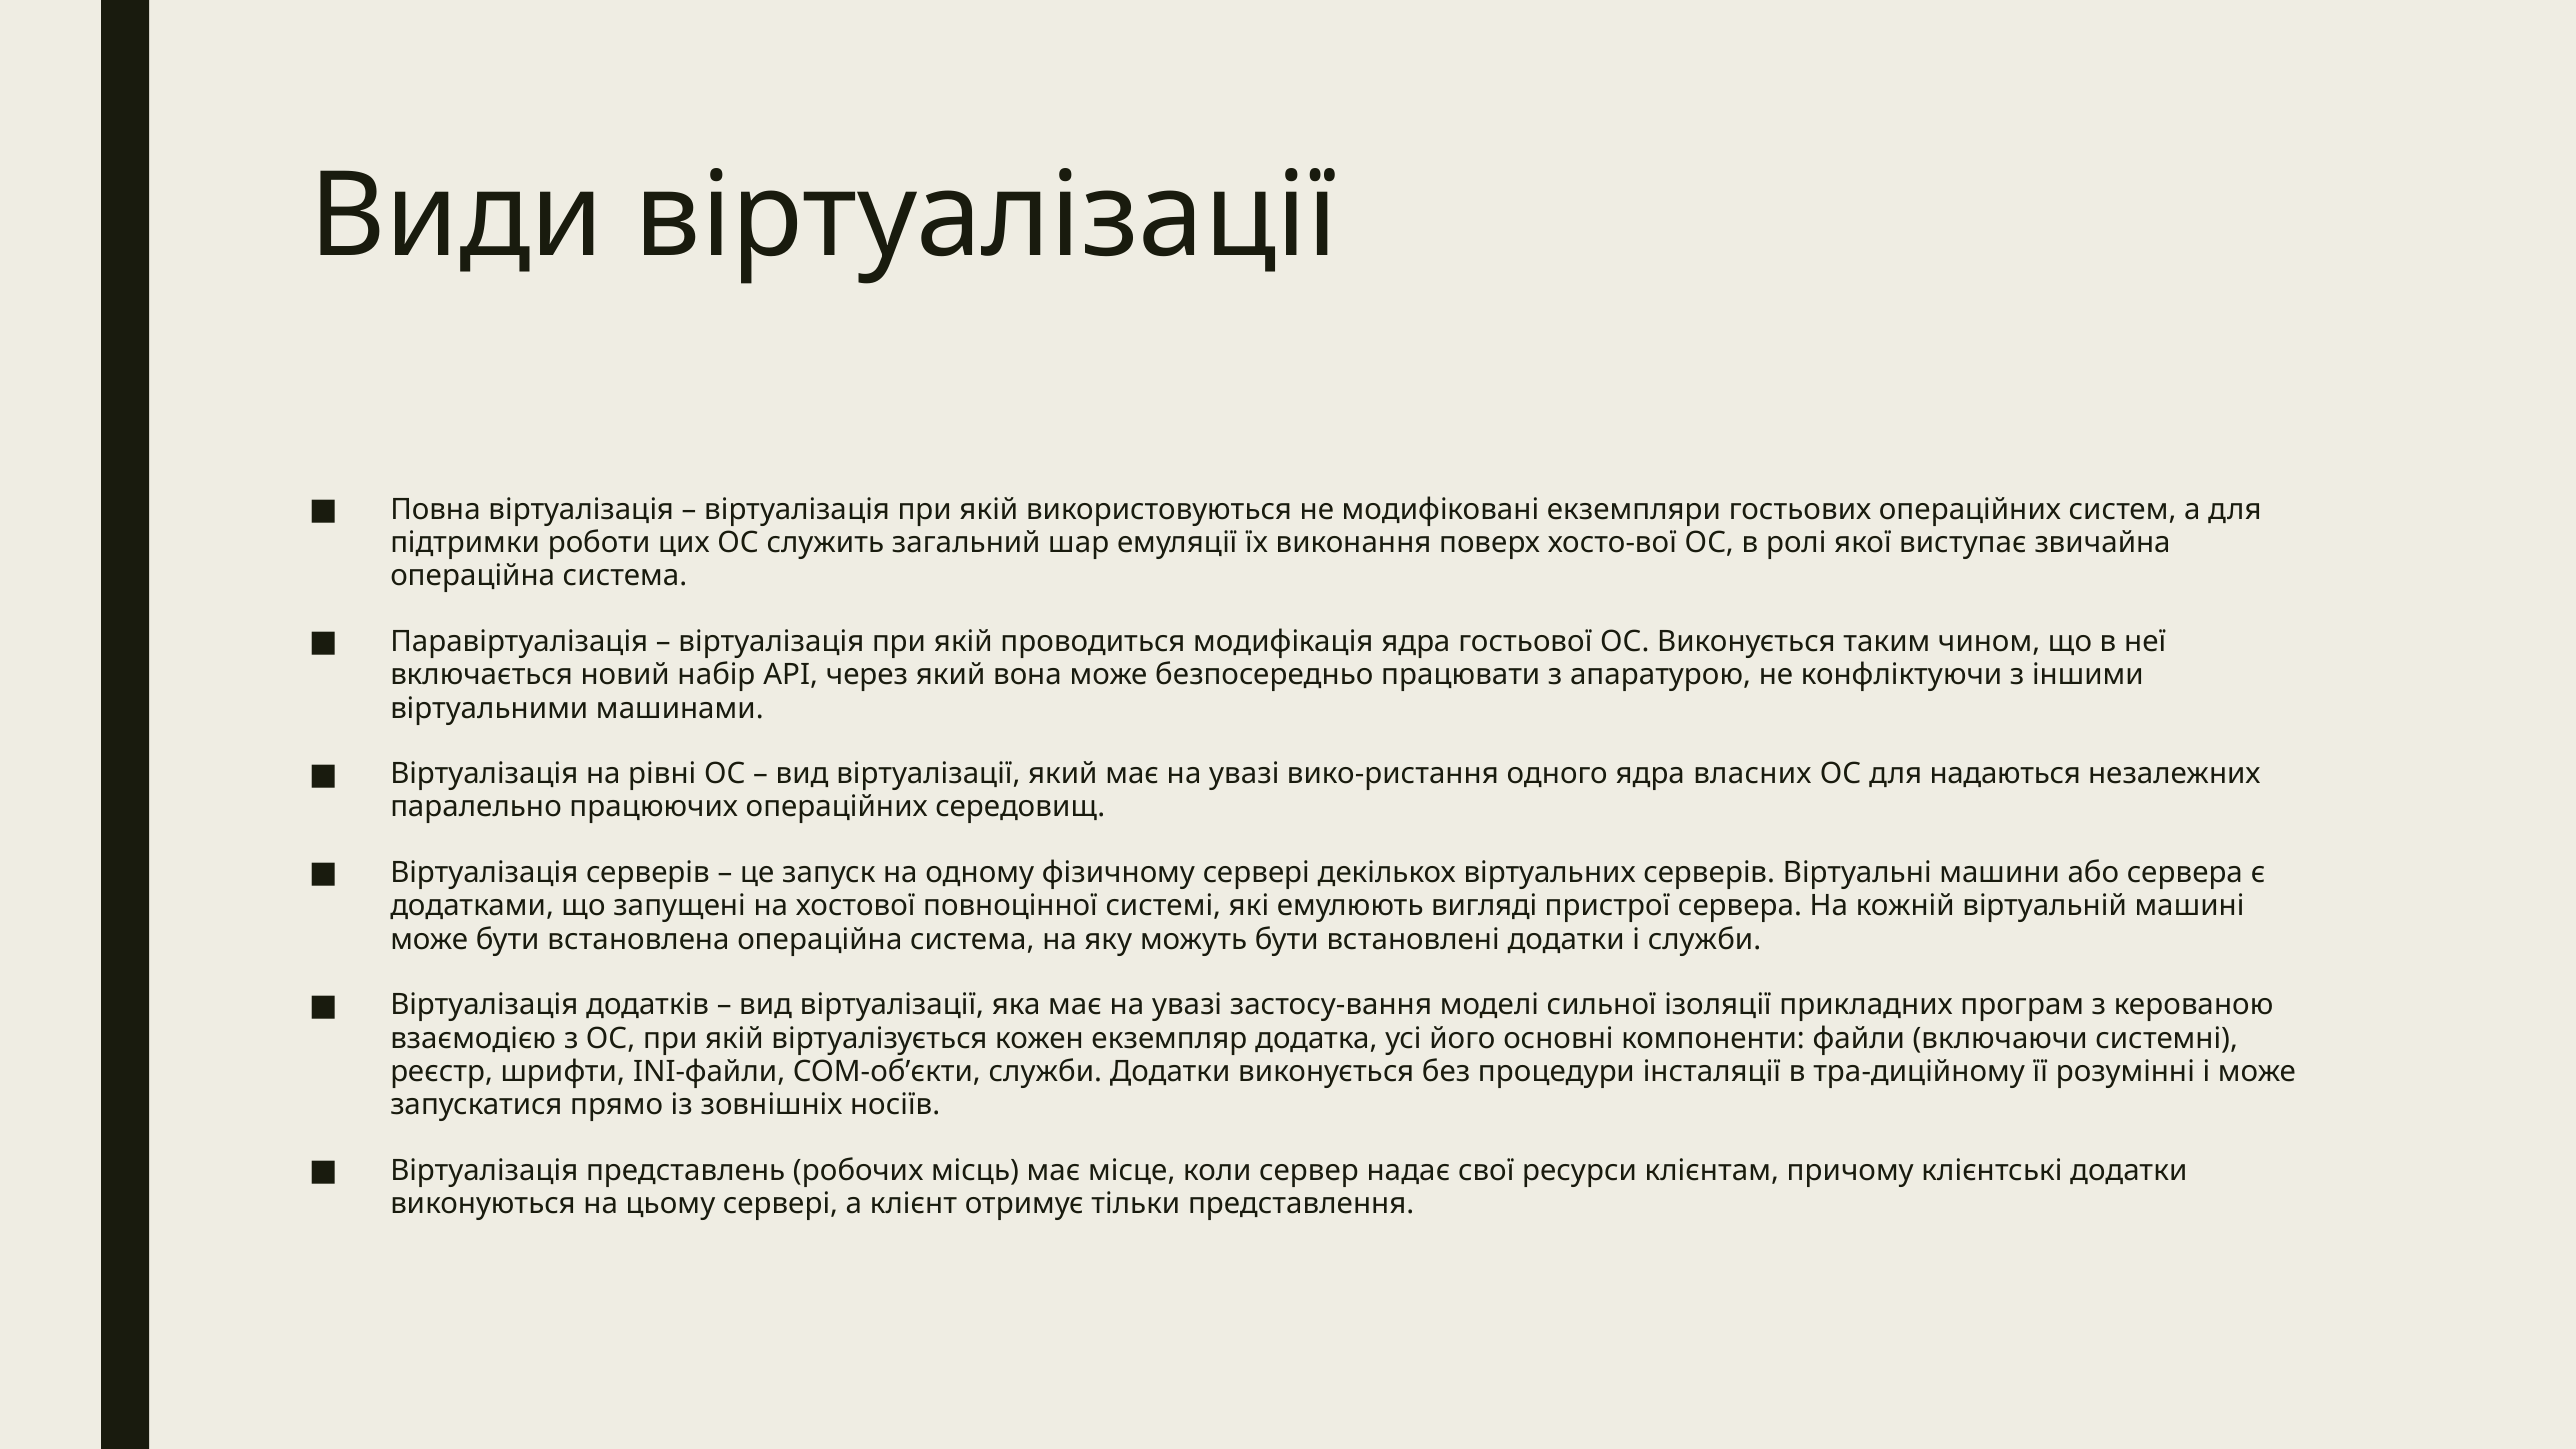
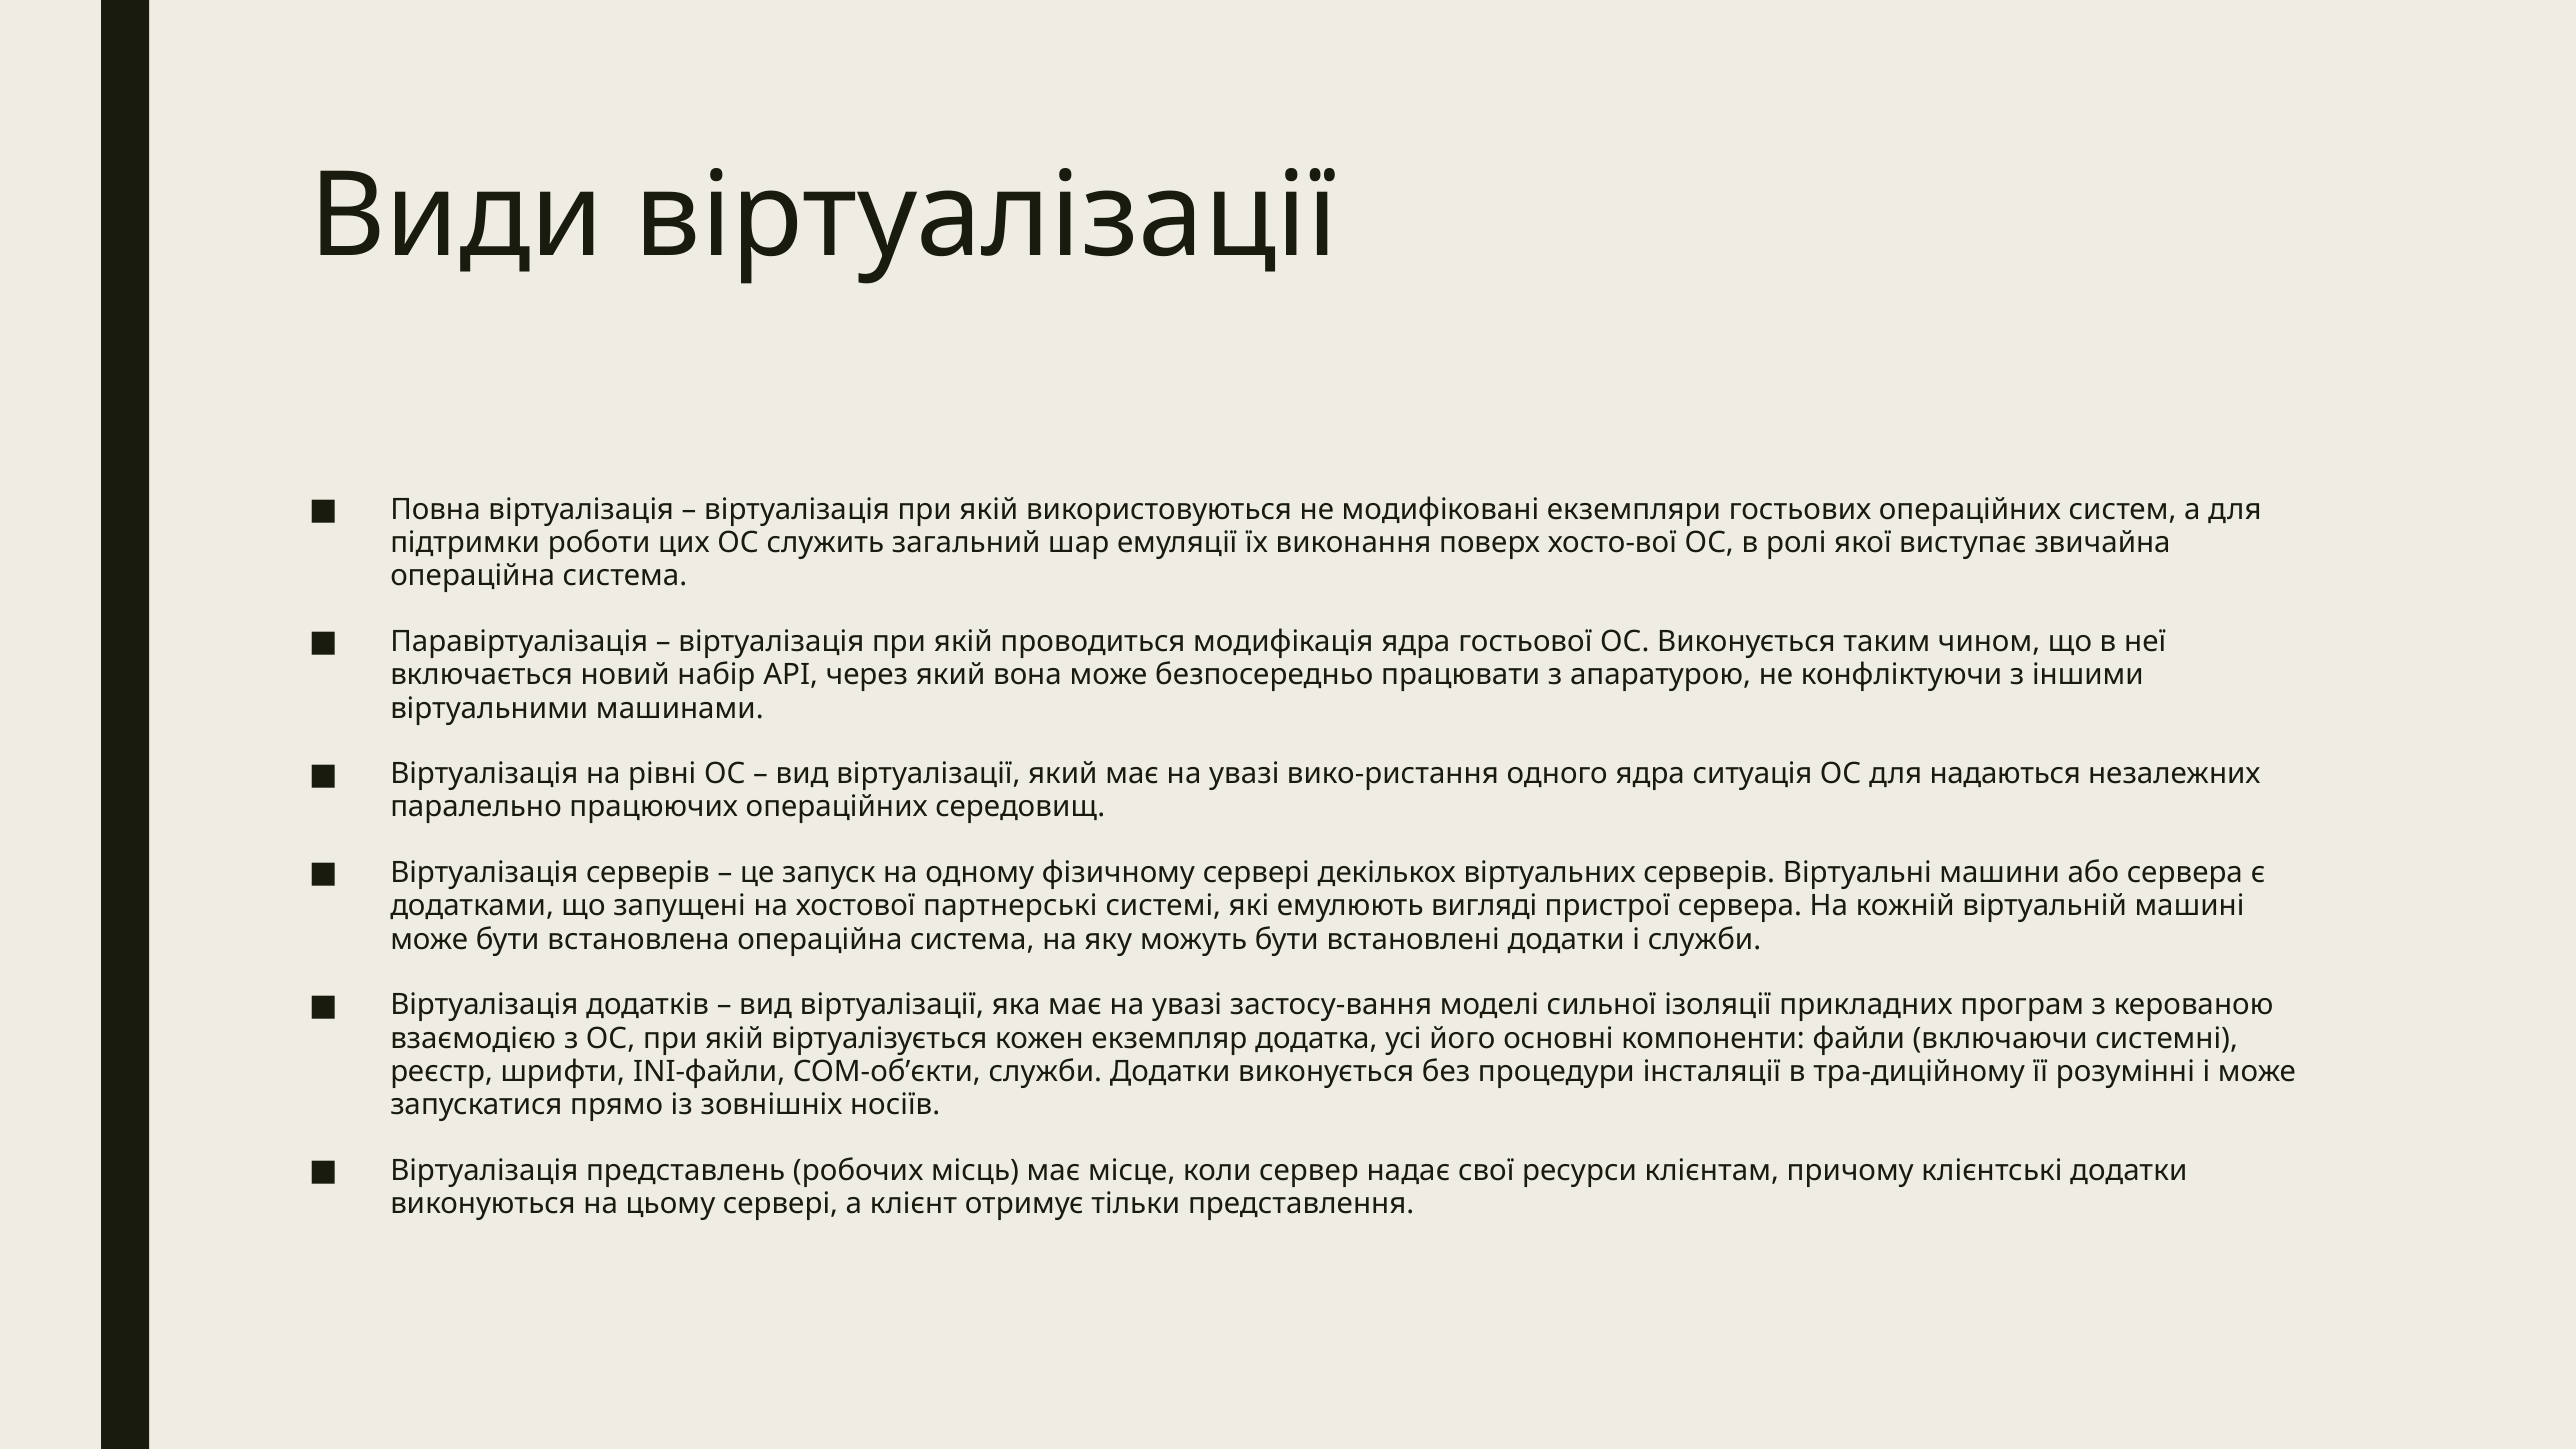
власних: власних -> ситуація (1753, 774)
повноцінної: повноцінної -> партнерські (1010, 906)
